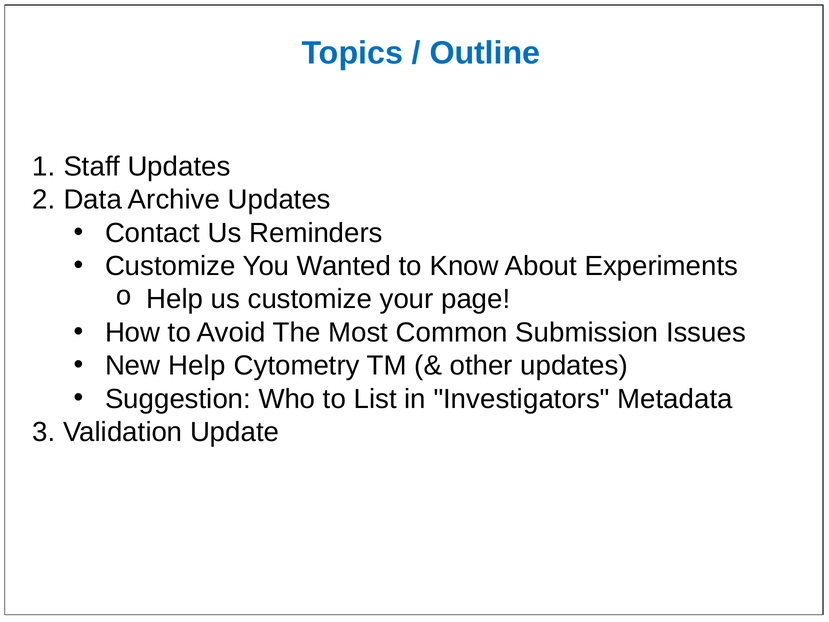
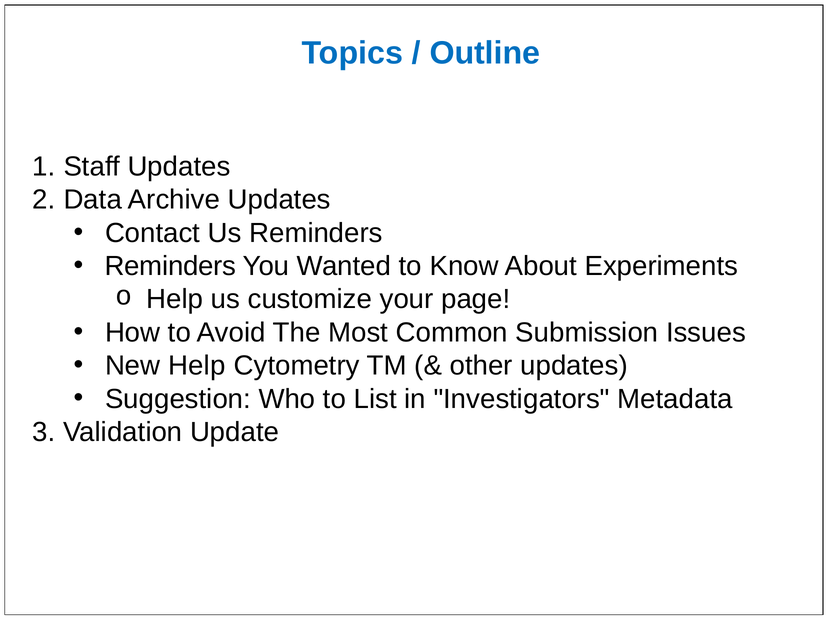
Customize: Customize -> Reminders (170, 266)
